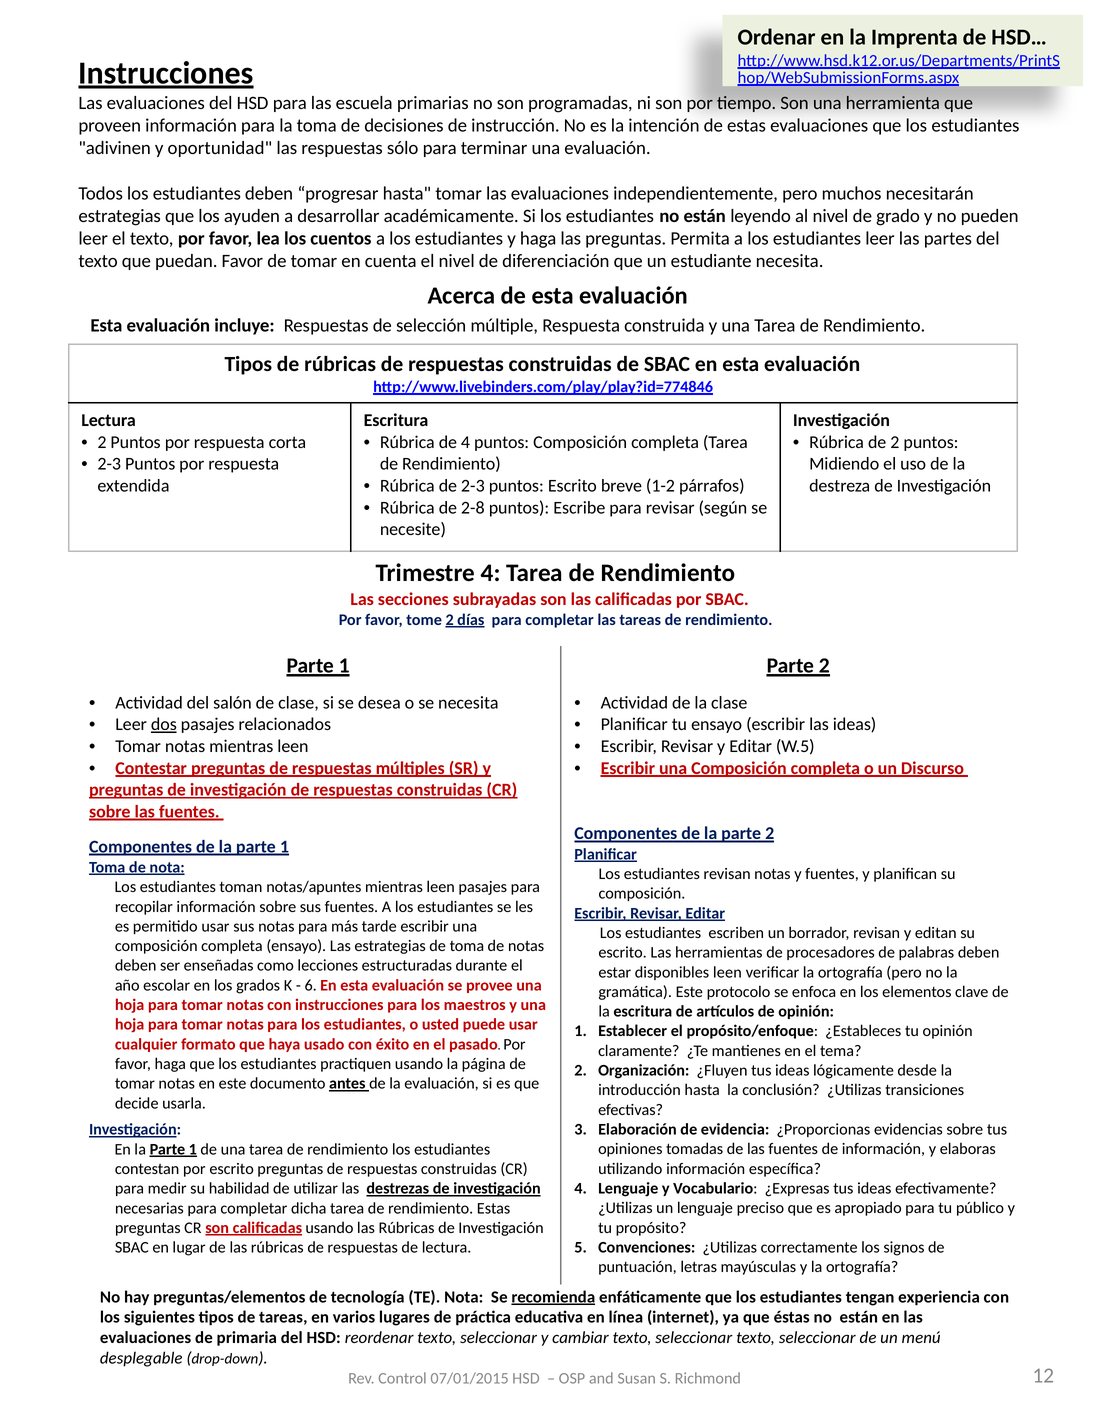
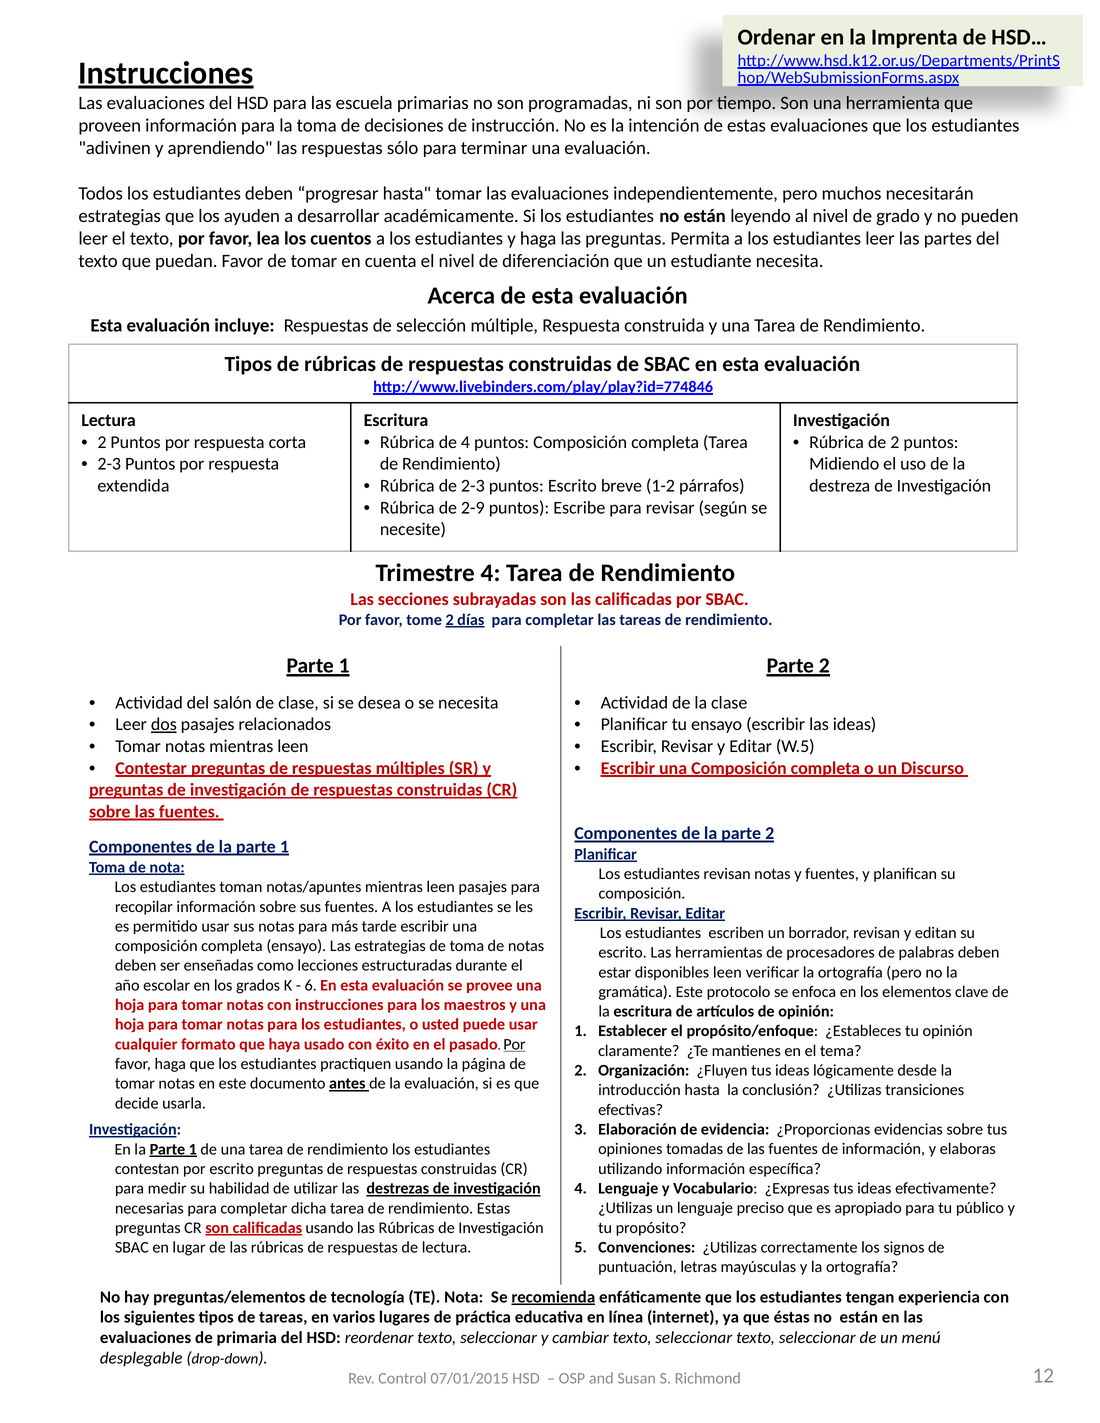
oportunidad: oportunidad -> aprendiendo (220, 148)
2-8: 2-8 -> 2-9 (473, 508)
Por underline: none -> present (514, 1045)
